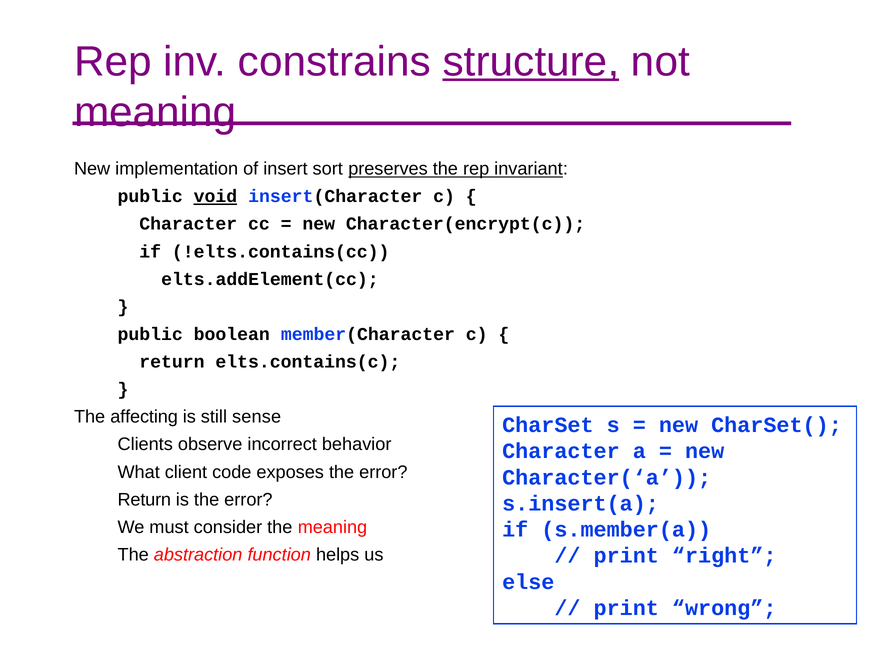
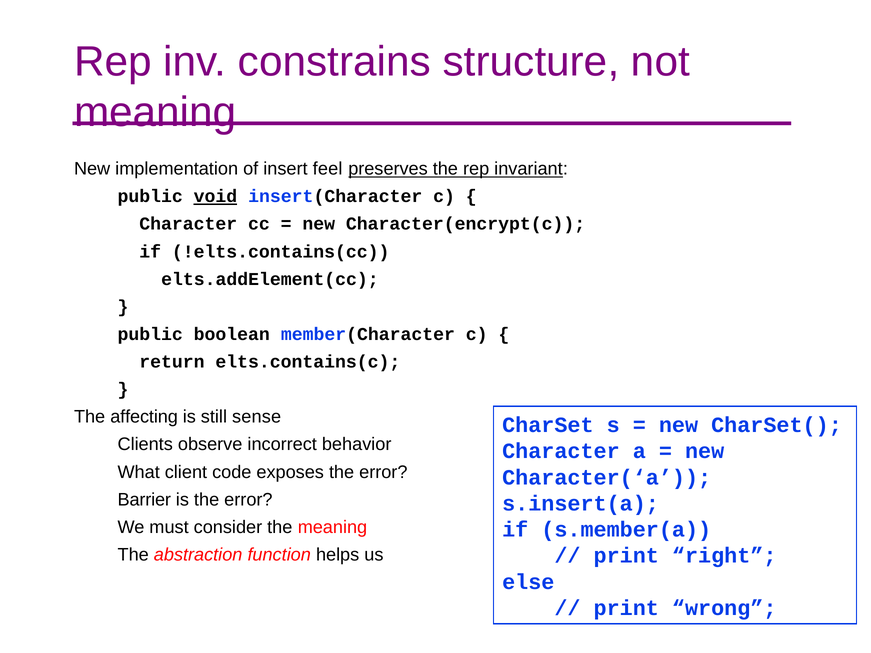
structure underline: present -> none (531, 62)
sort: sort -> feel (328, 169)
Return: Return -> Barrier (144, 500)
